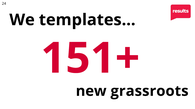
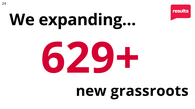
templates…: templates… -> expanding… (87, 20)
151+: 151+ -> 629+ (90, 59)
